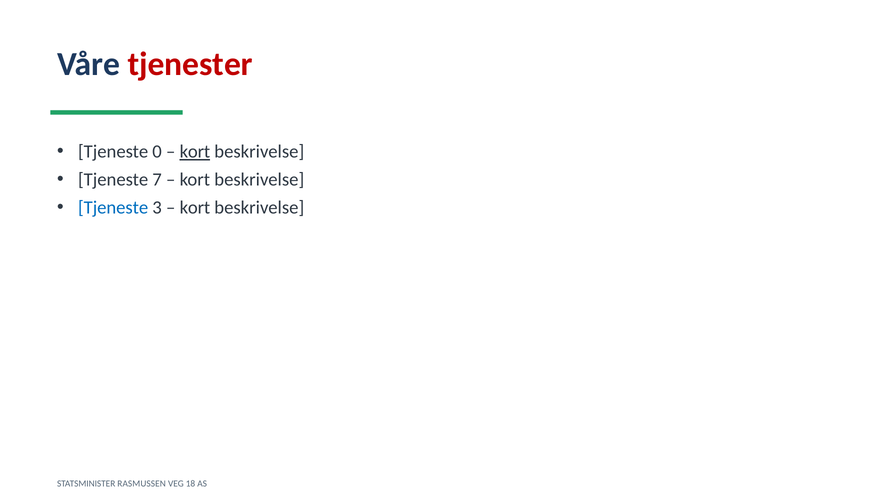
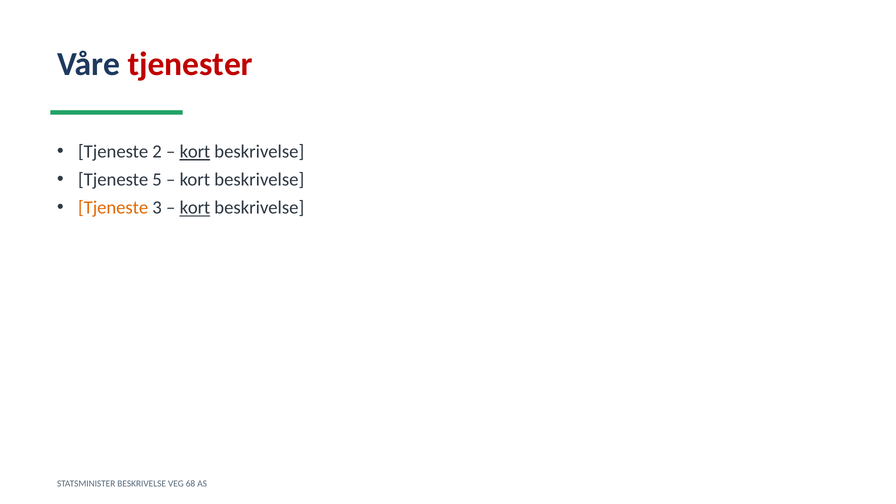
0: 0 -> 2 (157, 152)
7: 7 -> 5 (157, 180)
Tjeneste colour: blue -> orange (113, 208)
kort underline: none -> present (195, 208)
STATSMINISTER RASMUSSEN: RASMUSSEN -> BESKRIVELSE (142, 484)
18: 18 -> 68 (190, 484)
